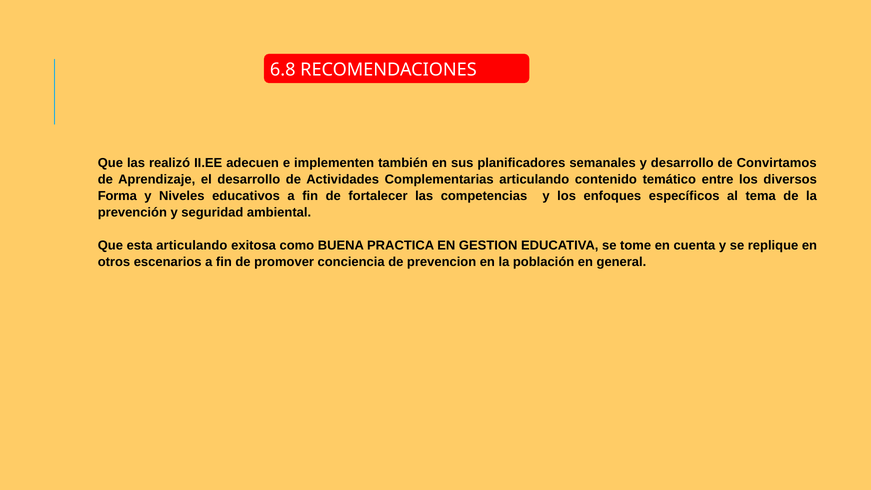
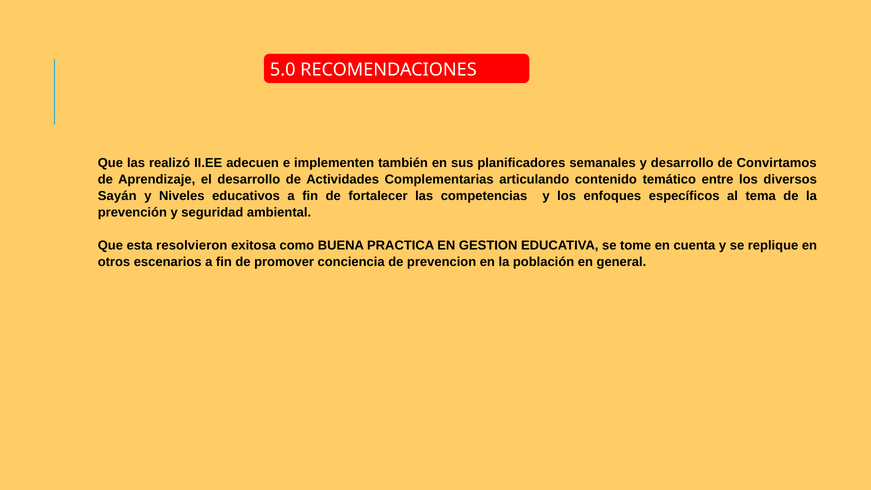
6.8: 6.8 -> 5.0 (283, 70)
Forma: Forma -> Sayán (117, 196)
esta articulando: articulando -> resolvieron (192, 245)
